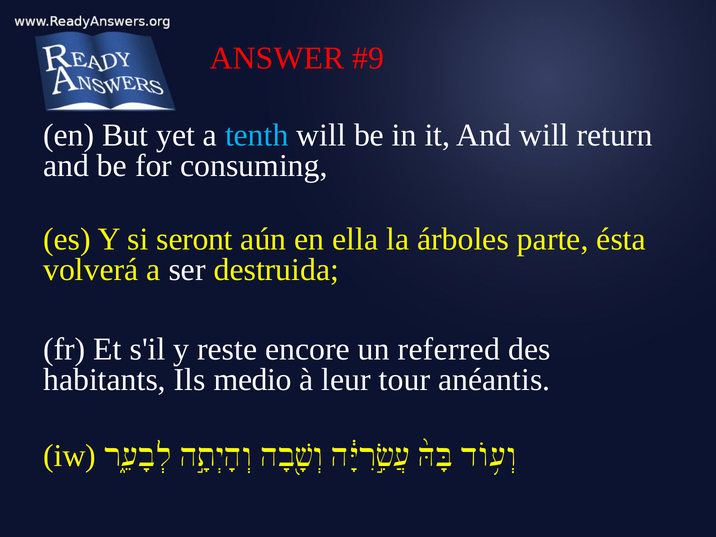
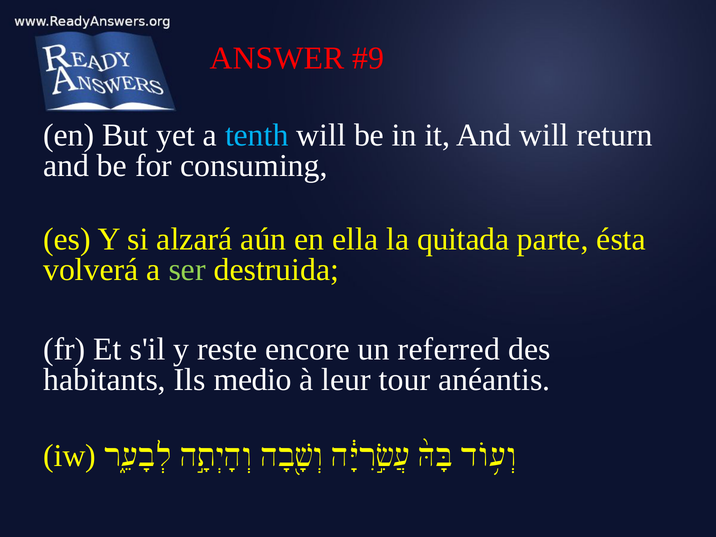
seront: seront -> alzará (194, 239)
árboles: árboles -> quitada (463, 239)
ser colour: white -> light green (187, 270)
